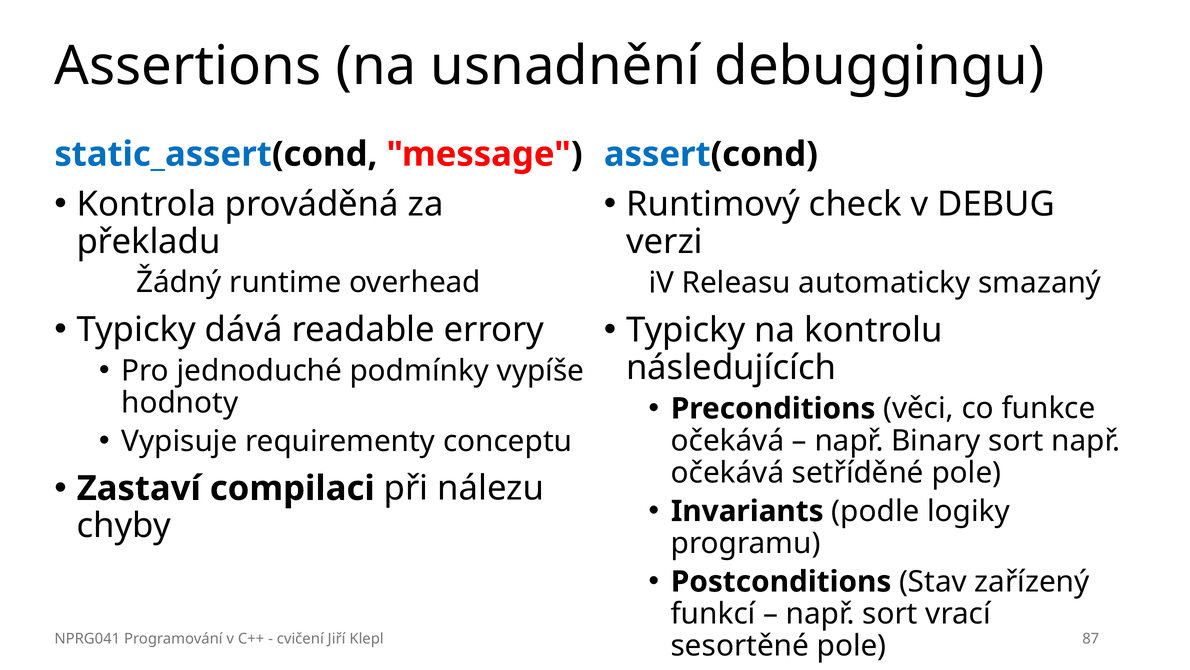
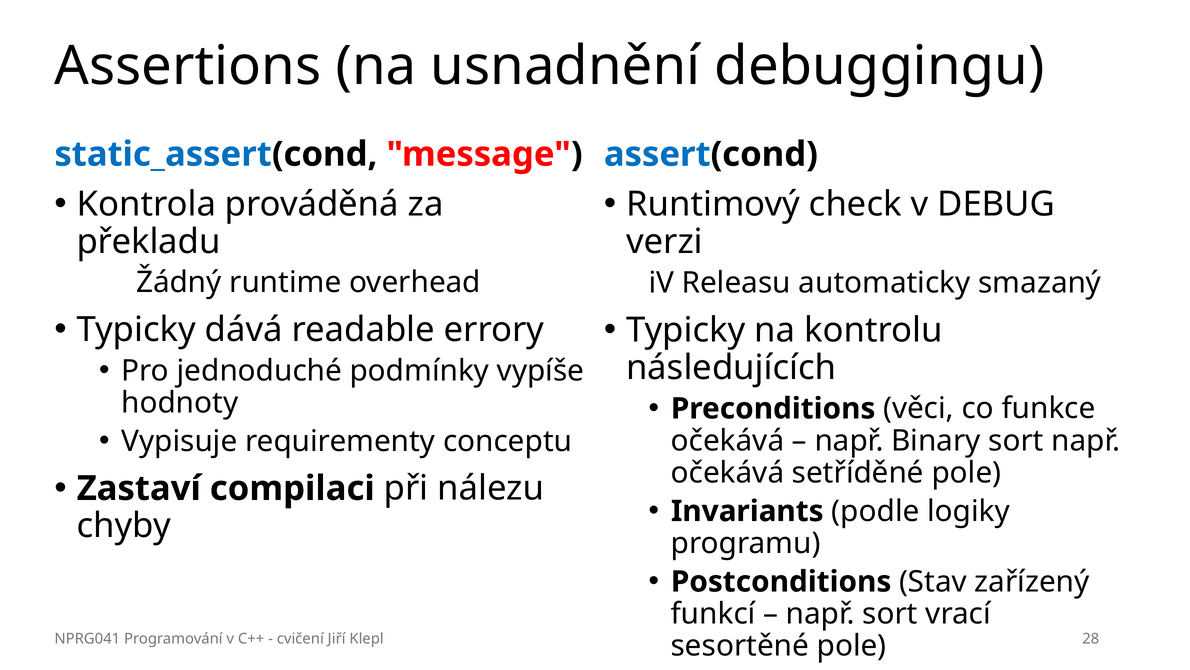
87: 87 -> 28 (1091, 638)
